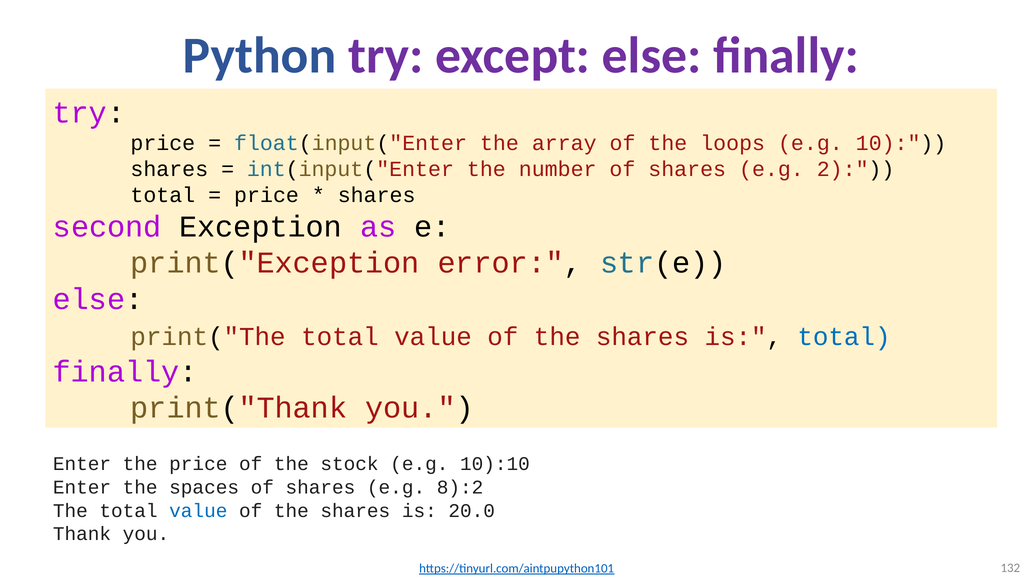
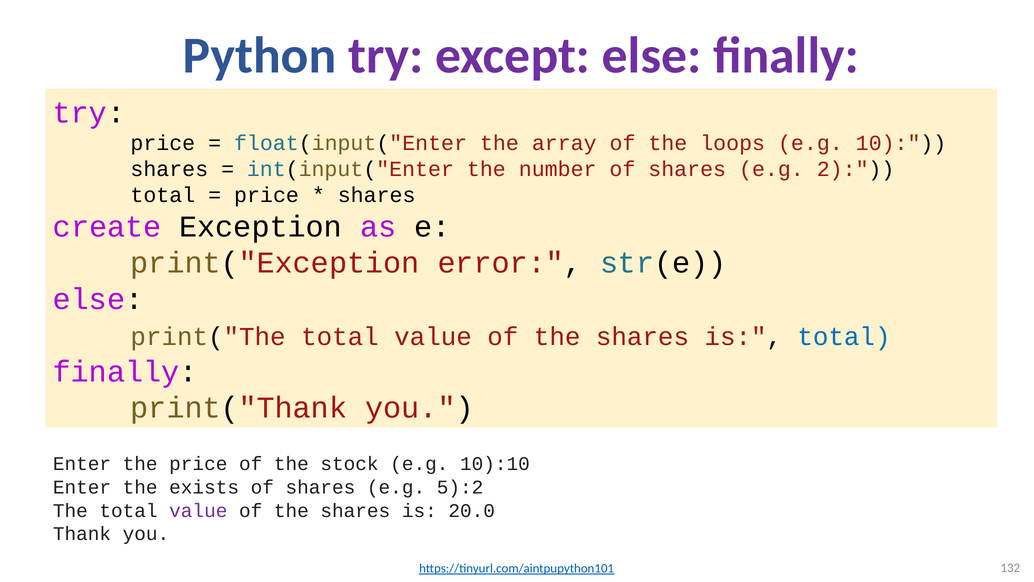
second: second -> create (107, 226)
spaces: spaces -> exists (204, 487)
8):2: 8):2 -> 5):2 (460, 487)
value colour: blue -> purple (198, 510)
